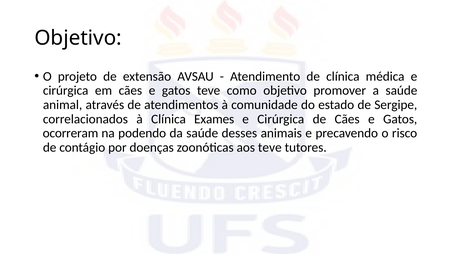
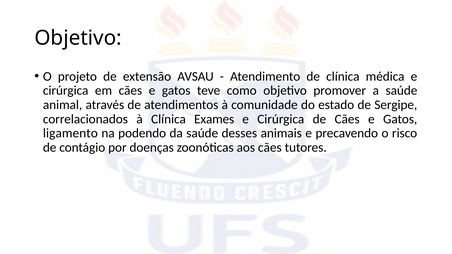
ocorreram: ocorreram -> ligamento (70, 133)
aos teve: teve -> cães (270, 148)
